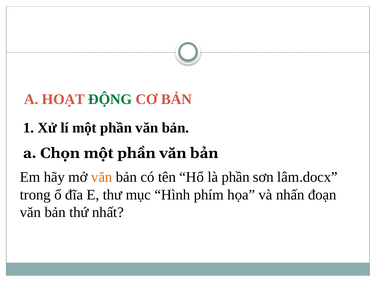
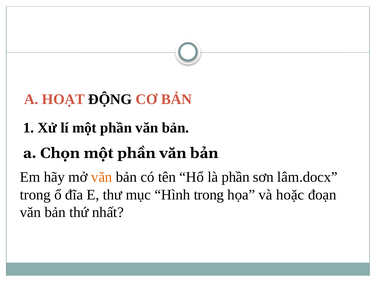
ĐỘNG colour: green -> black (110, 99)
Hình phím: phím -> trong (209, 195)
nhấn: nhấn -> hoặc (290, 195)
